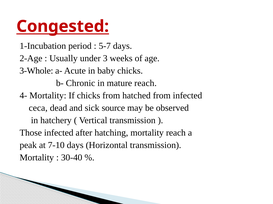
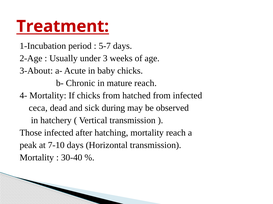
Congested: Congested -> Treatment (63, 26)
3-Whole: 3-Whole -> 3-About (36, 71)
source: source -> during (113, 108)
